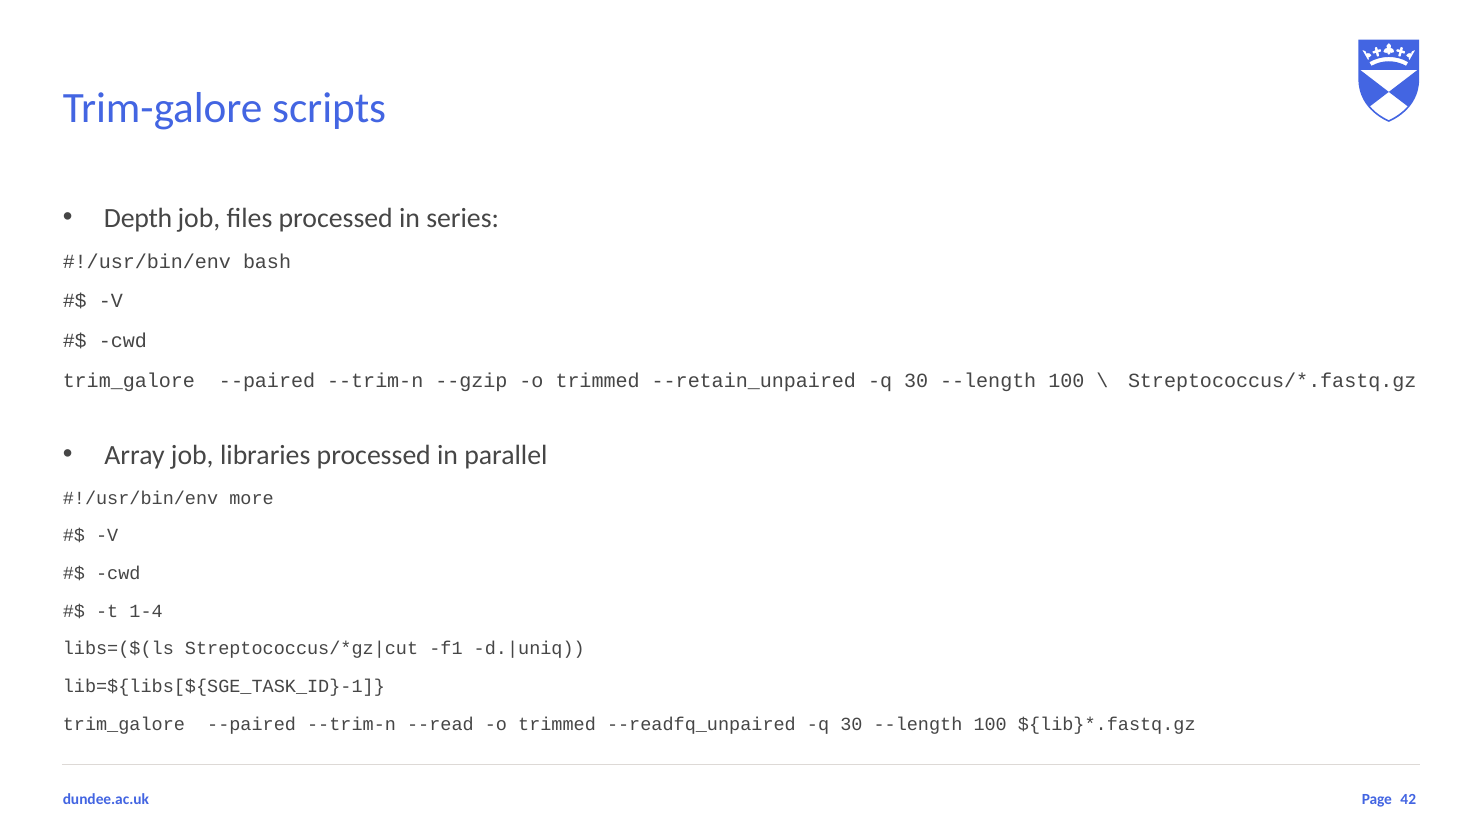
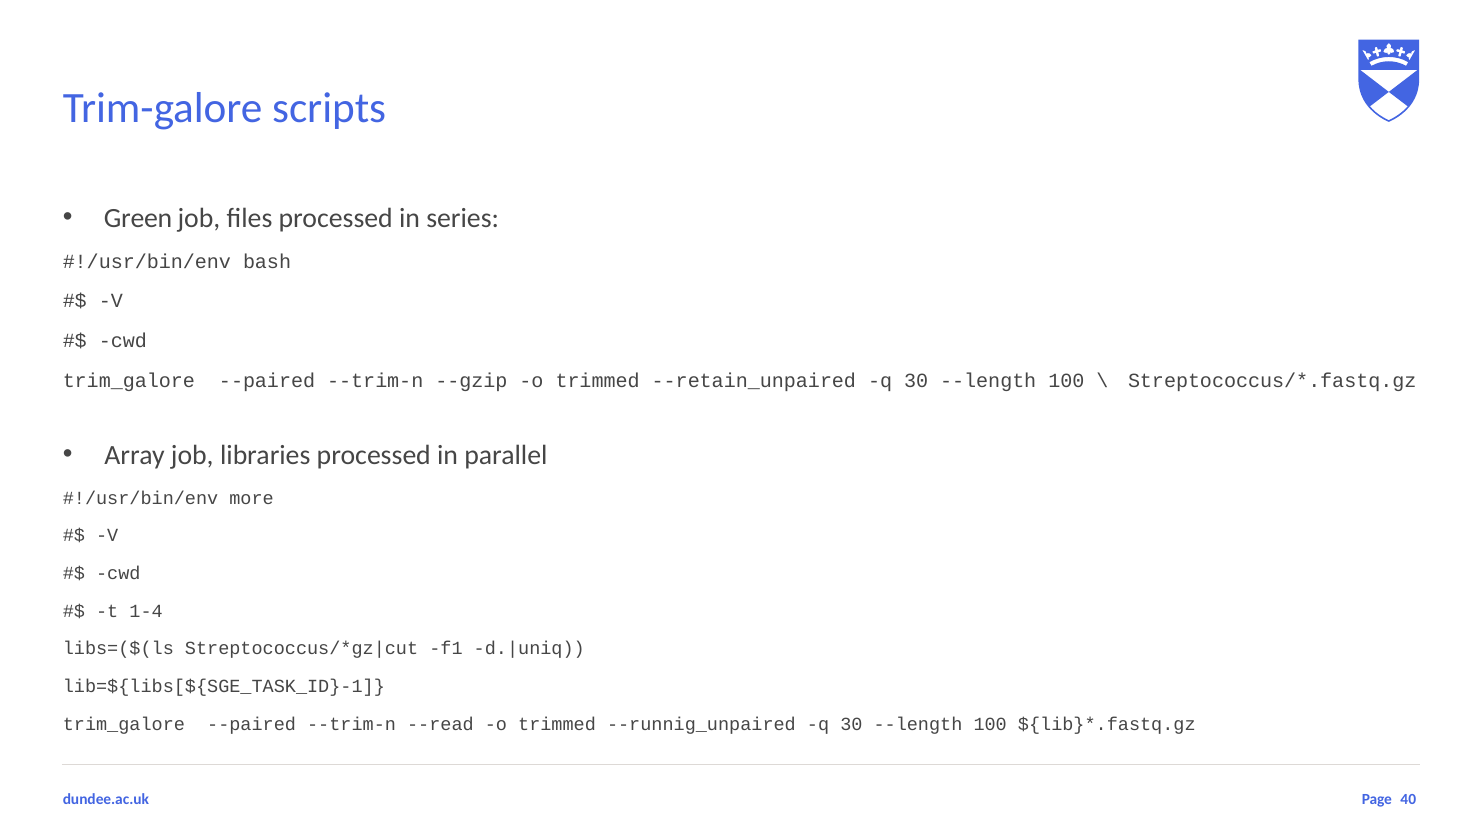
Depth: Depth -> Green (138, 218)
--readfq_unpaired: --readfq_unpaired -> --runnig_unpaired (701, 724)
42: 42 -> 40 (1408, 799)
